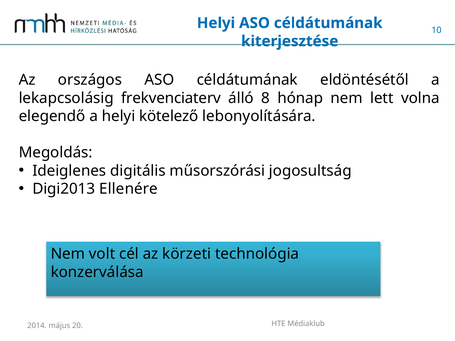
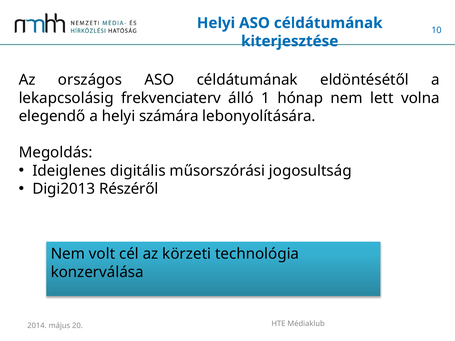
8: 8 -> 1 (266, 98)
kötelező: kötelező -> számára (169, 116)
Ellenére: Ellenére -> Részéről (129, 189)
